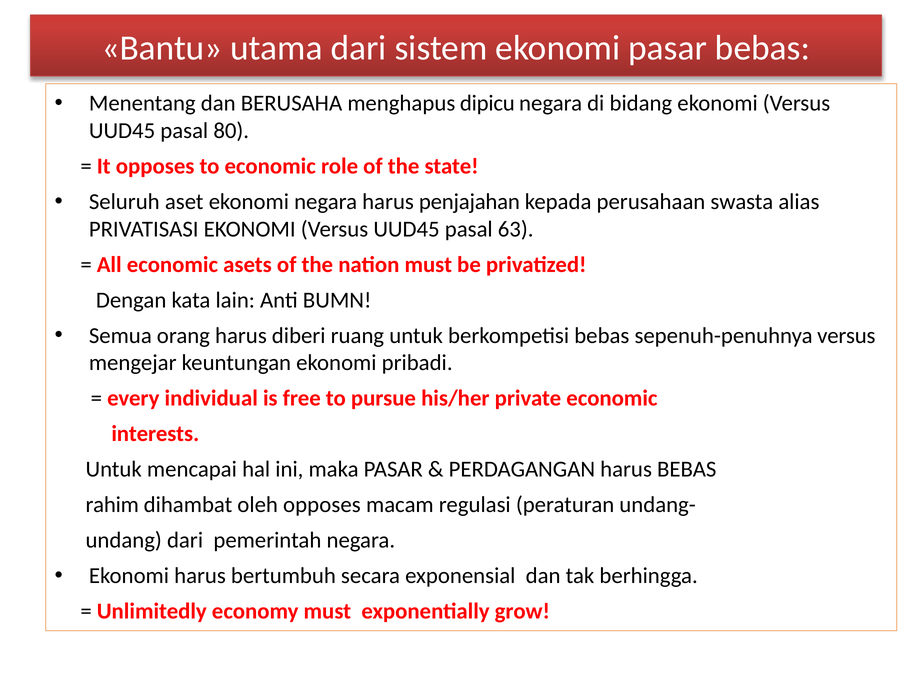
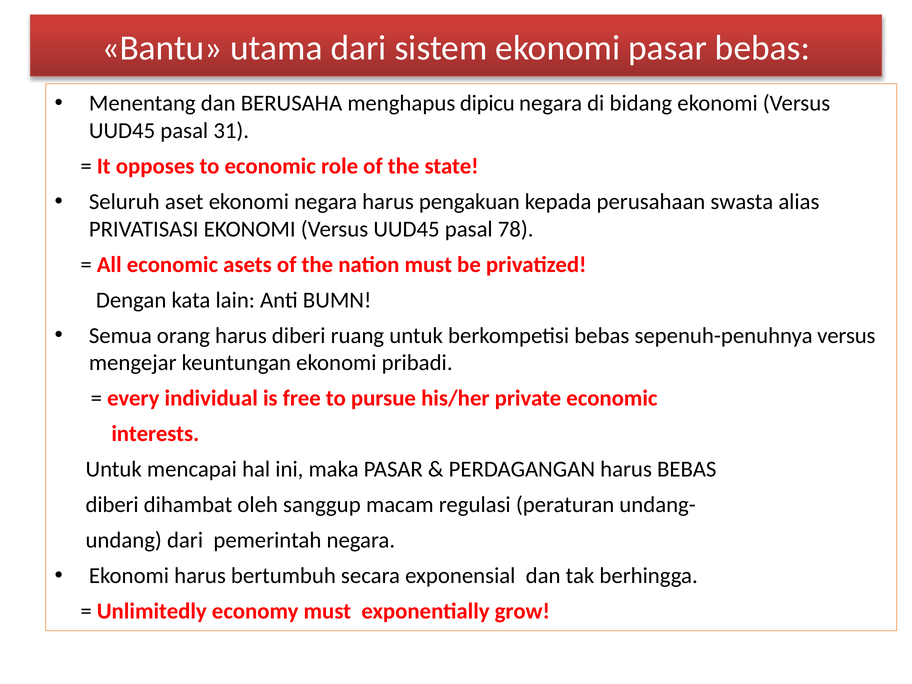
80: 80 -> 31 (231, 131)
penjajahan: penjajahan -> pengakuan (469, 202)
63: 63 -> 78 (516, 229)
rahim: rahim -> diberi (112, 505)
oleh opposes: opposes -> sanggup (322, 505)
